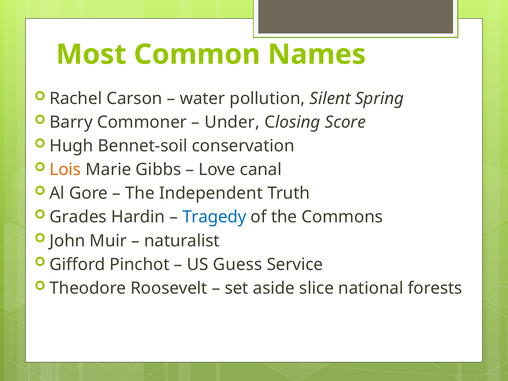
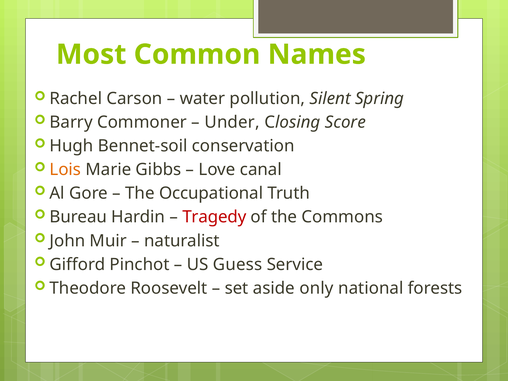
Independent: Independent -> Occupational (211, 193)
Grades: Grades -> Bureau (78, 217)
Tragedy colour: blue -> red (214, 217)
slice: slice -> only (316, 288)
